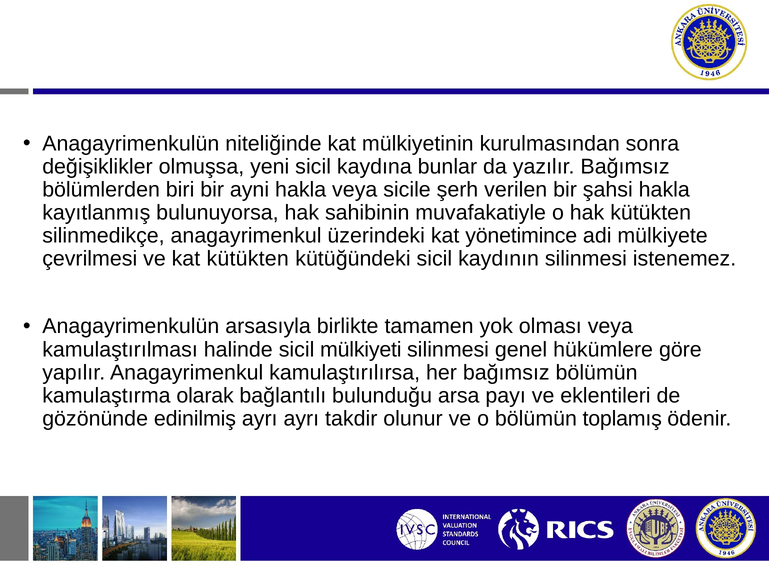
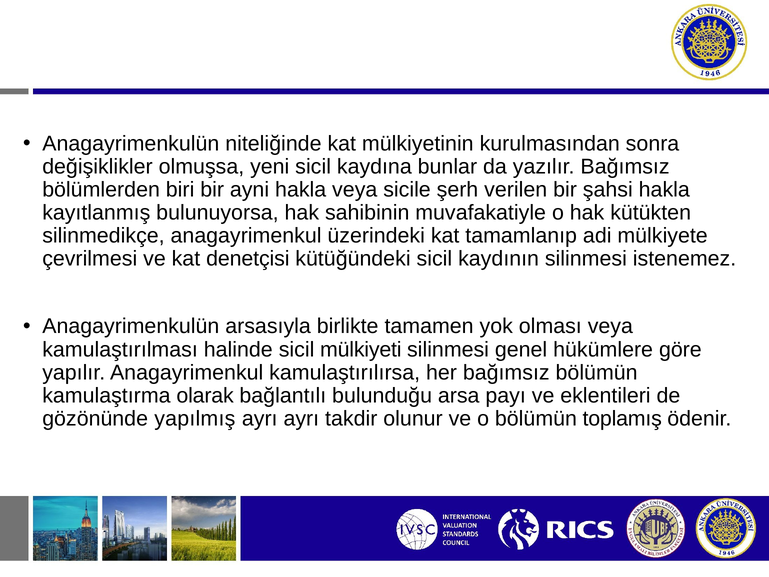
yönetimince: yönetimince -> tamamlanıp (521, 236)
kat kütükten: kütükten -> denetçisi (248, 259)
edinilmiş: edinilmiş -> yapılmış (195, 419)
